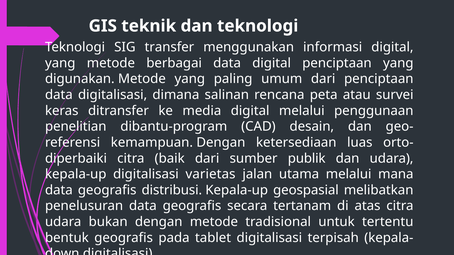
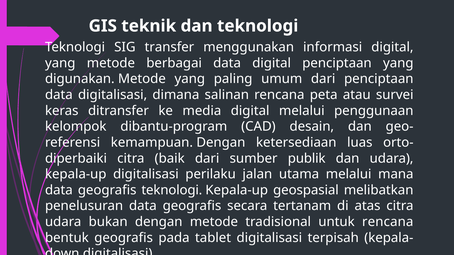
penelitian: penelitian -> kelompok (76, 127)
varietas: varietas -> perilaku (211, 174)
geografis distribusi: distribusi -> teknologi (172, 190)
untuk tertentu: tertentu -> rencana (388, 222)
